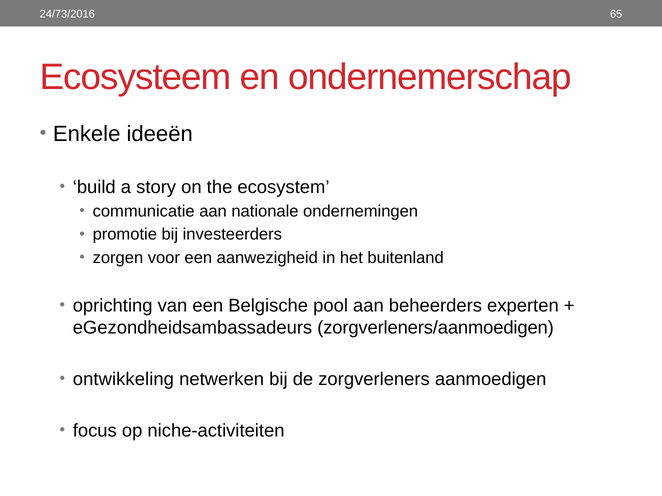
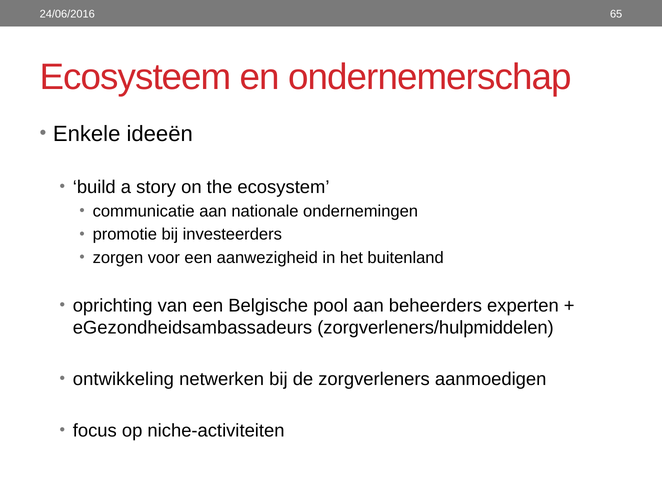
24/73/2016: 24/73/2016 -> 24/06/2016 (67, 14)
zorgverleners/aanmoedigen: zorgverleners/aanmoedigen -> zorgverleners/hulpmiddelen (436, 328)
